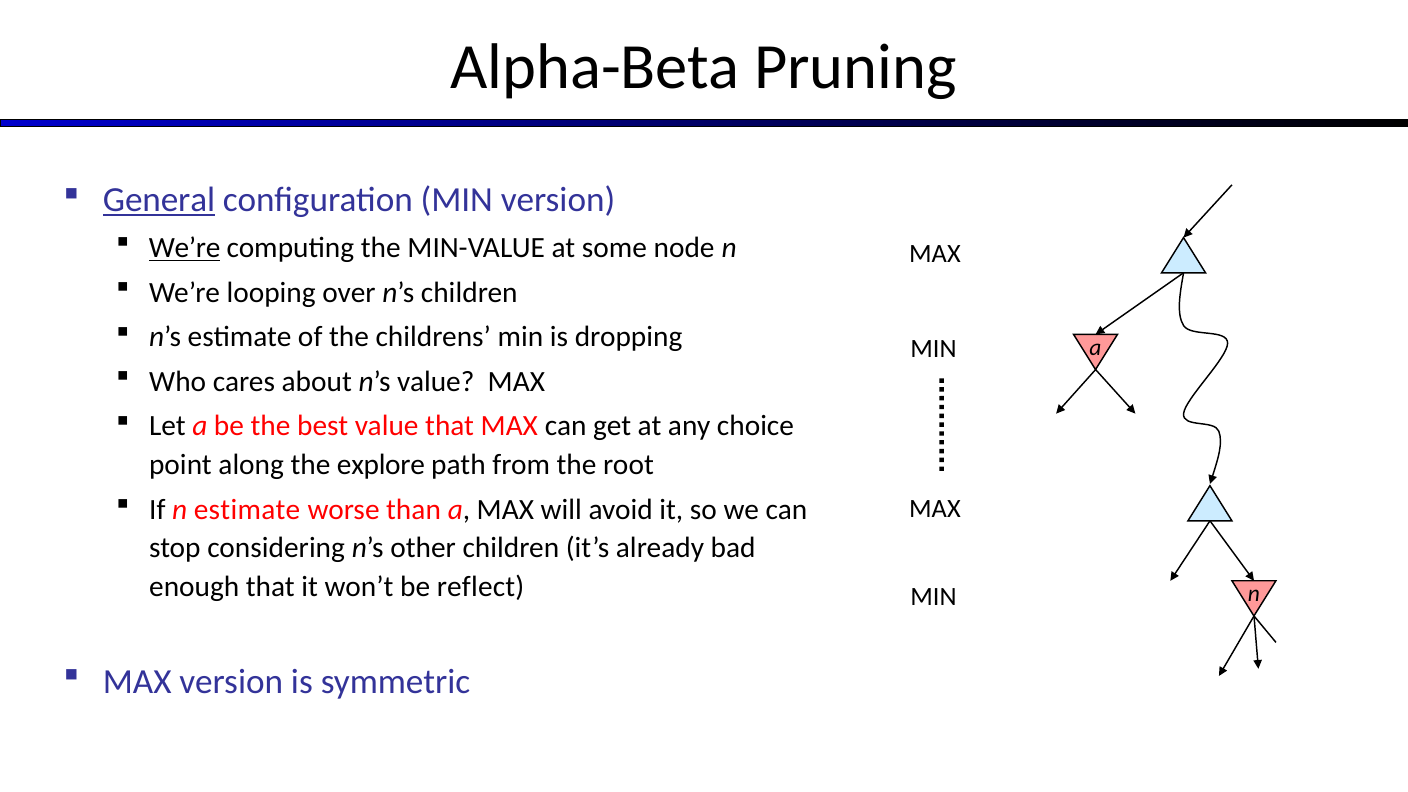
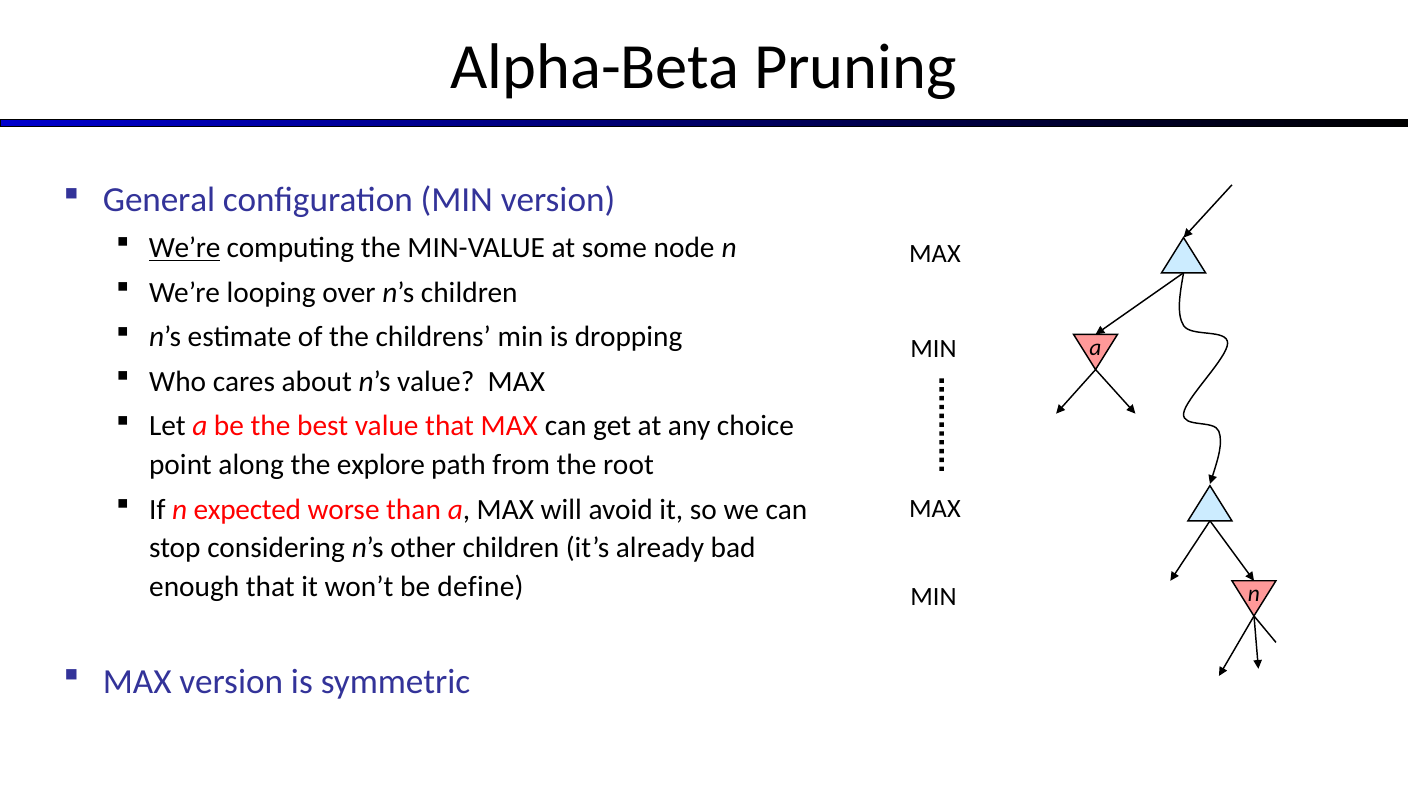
General underline: present -> none (159, 200)
n estimate: estimate -> expected (247, 509)
reflect: reflect -> define (480, 587)
